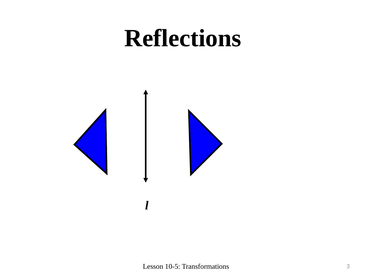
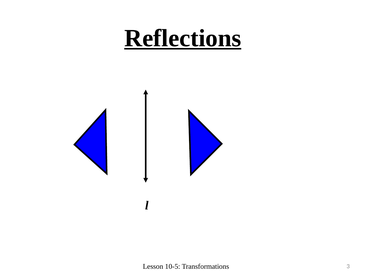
Reflections underline: none -> present (183, 38)
